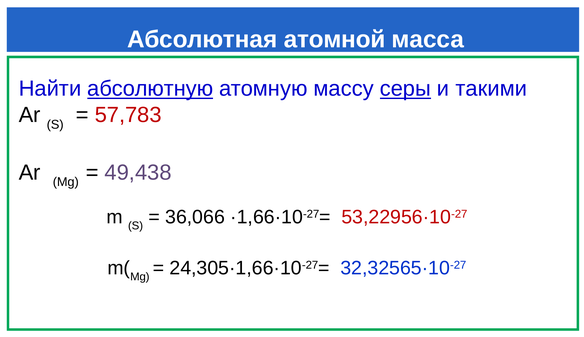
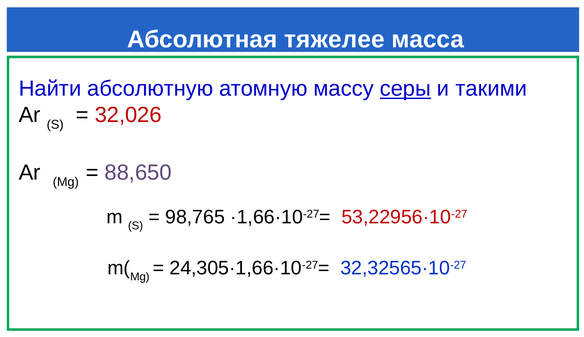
атомной: атомной -> тяжелее (334, 40)
абсолютную underline: present -> none (150, 89)
57,783: 57,783 -> 32,026 (128, 115)
49,438: 49,438 -> 88,650 (138, 172)
36,066: 36,066 -> 98,765 (195, 217)
